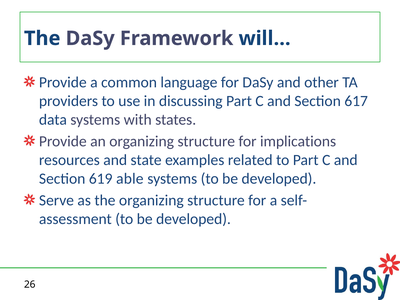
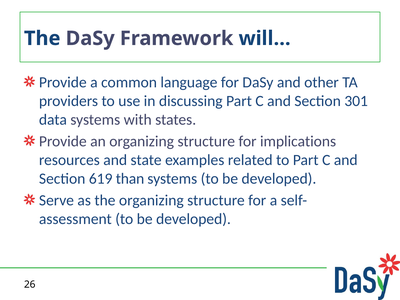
617: 617 -> 301 (356, 101)
able: able -> than (130, 179)
